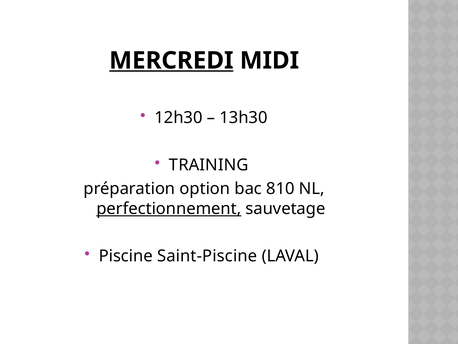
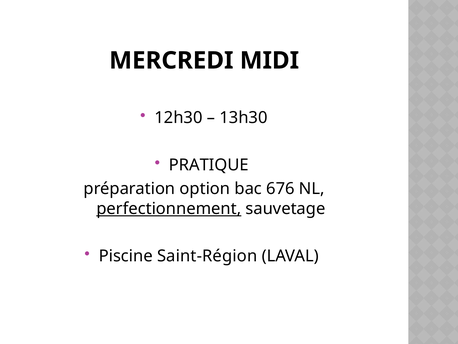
MERCREDI underline: present -> none (171, 60)
TRAINING: TRAINING -> PRATIQUE (209, 165)
810: 810 -> 676 (280, 189)
Saint-Piscine: Saint-Piscine -> Saint-Région (207, 256)
